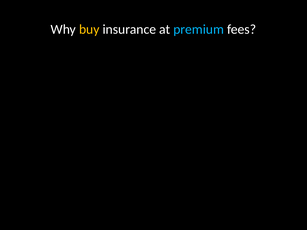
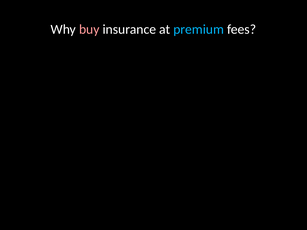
buy colour: yellow -> pink (89, 29)
